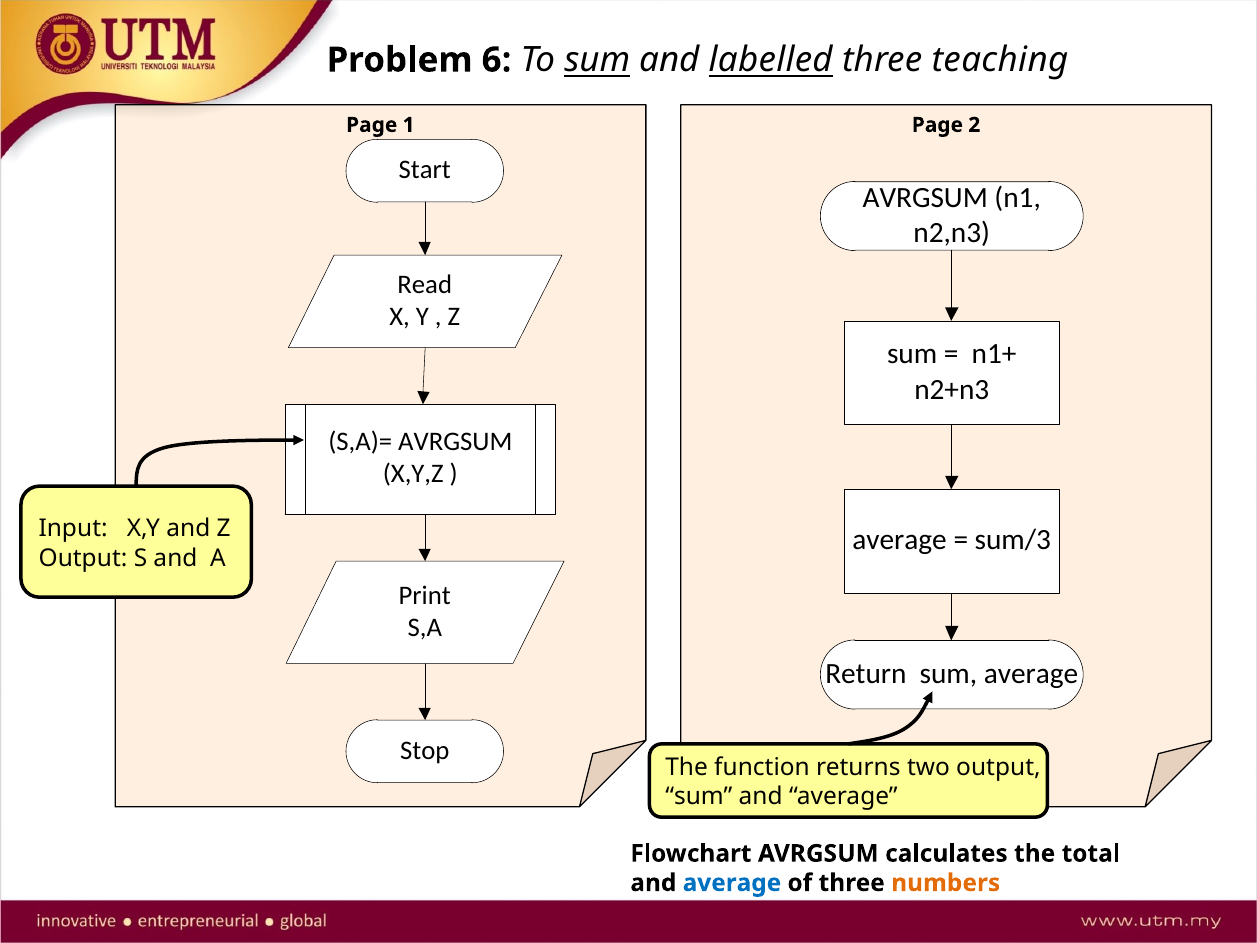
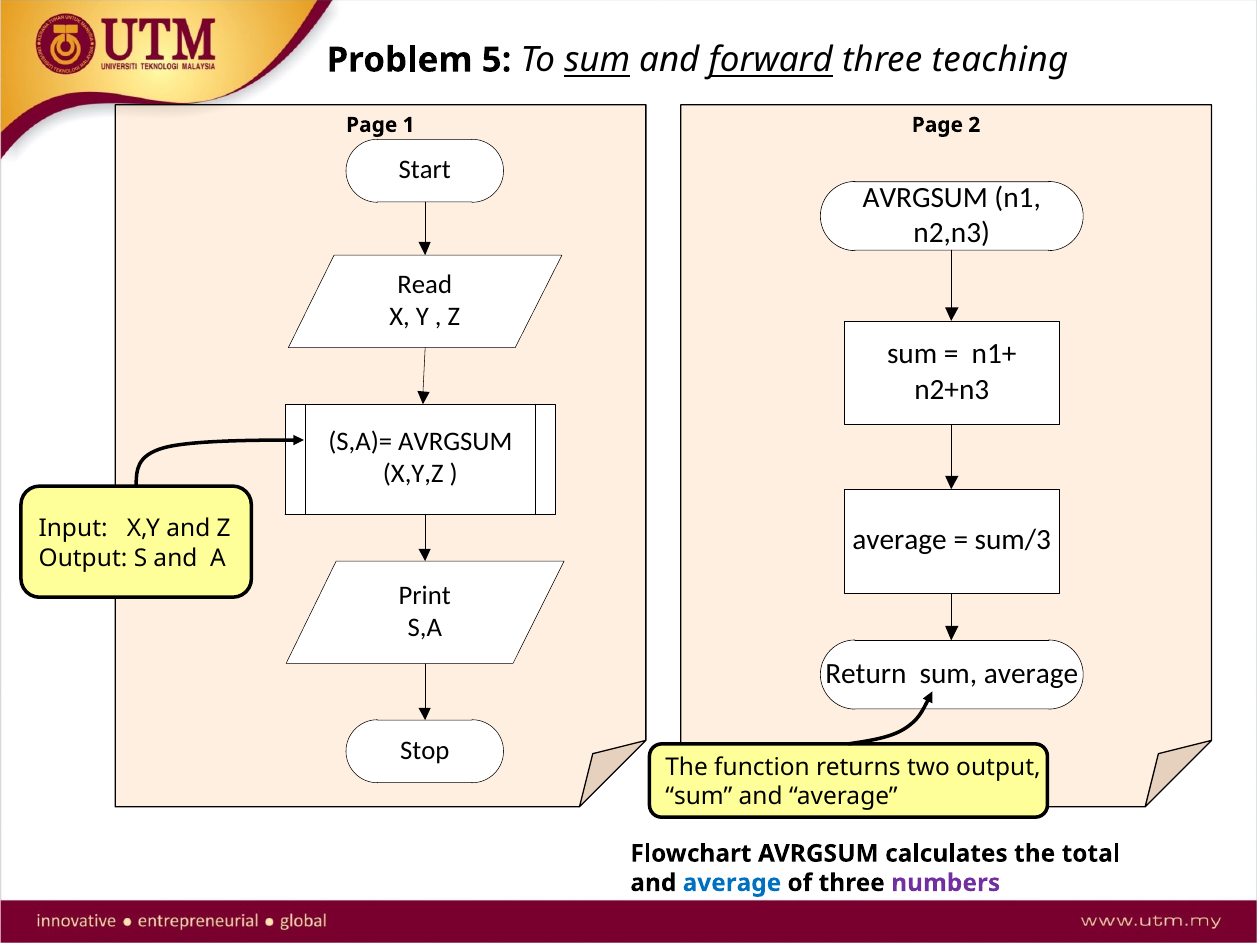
6: 6 -> 5 (497, 60)
labelled: labelled -> forward (771, 60)
numbers colour: orange -> purple (946, 883)
